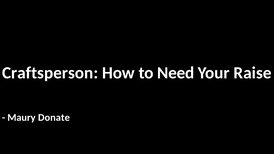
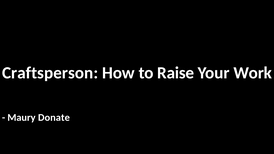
Need: Need -> Raise (176, 73)
Raise: Raise -> Work (253, 73)
